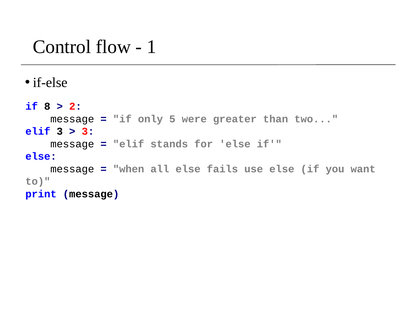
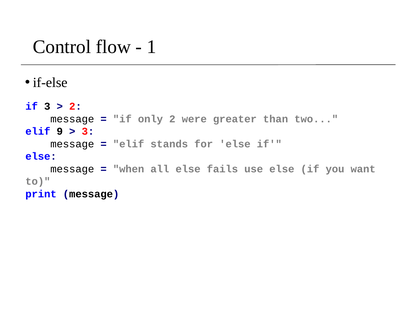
if 8: 8 -> 3 (47, 106)
only 5: 5 -> 2 (172, 119)
elif 3: 3 -> 9 (60, 131)
